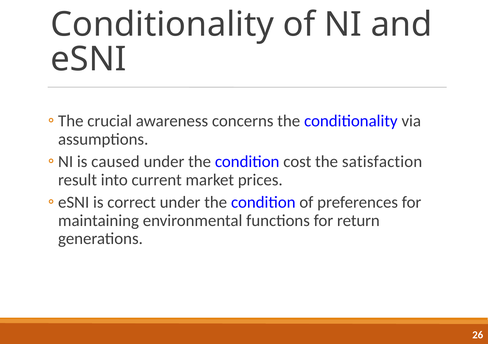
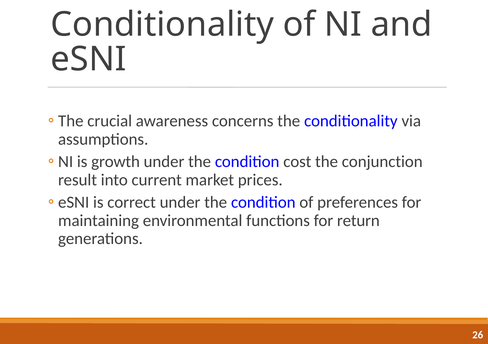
caused: caused -> growth (116, 162)
satisfaction: satisfaction -> conjunction (382, 162)
